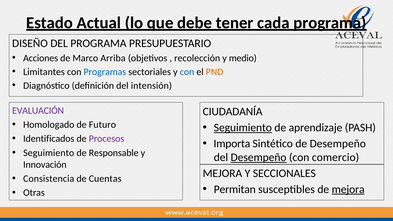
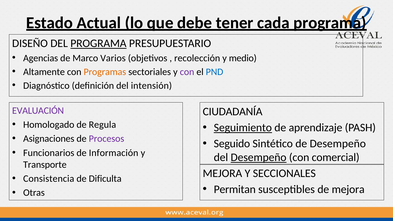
PROGRAMA underline: none -> present (98, 43)
Acciones: Acciones -> Agencias (41, 58)
Arriba: Arriba -> Varios (113, 58)
Limitantes: Limitantes -> Altamente (44, 72)
Programas colour: blue -> orange (105, 72)
con colour: blue -> purple (187, 72)
PND colour: orange -> blue (215, 72)
Futuro: Futuro -> Regula (102, 125)
Identificados: Identificados -> Asignaciones (49, 139)
Importa: Importa -> Seguido (232, 144)
Seguimiento: Seguimiento -> Funcionarios (49, 153)
Responsable: Responsable -> Información (114, 153)
comercio: comercio -> comercial (336, 157)
Innovación: Innovación -> Transporte (45, 165)
Cuentas: Cuentas -> Dificulta (105, 179)
mejora underline: present -> none (348, 189)
